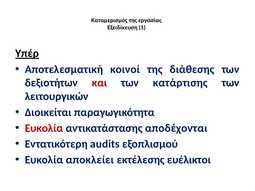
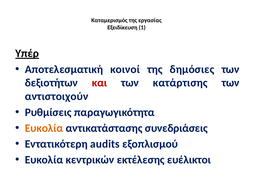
διάθεσης: διάθεσης -> δημόσιες (192, 69)
λειτουργικών: λειτουργικών -> αντιστοιχούν (57, 97)
Διοικείται: Διοικείται -> Ρυθμίσεις (48, 112)
Ευκολία colour: red -> orange (44, 128)
αποδέχονται: αποδέχονται -> συνεδριάσεις (176, 128)
αποκλείει: αποκλείει -> κεντρικών (90, 160)
